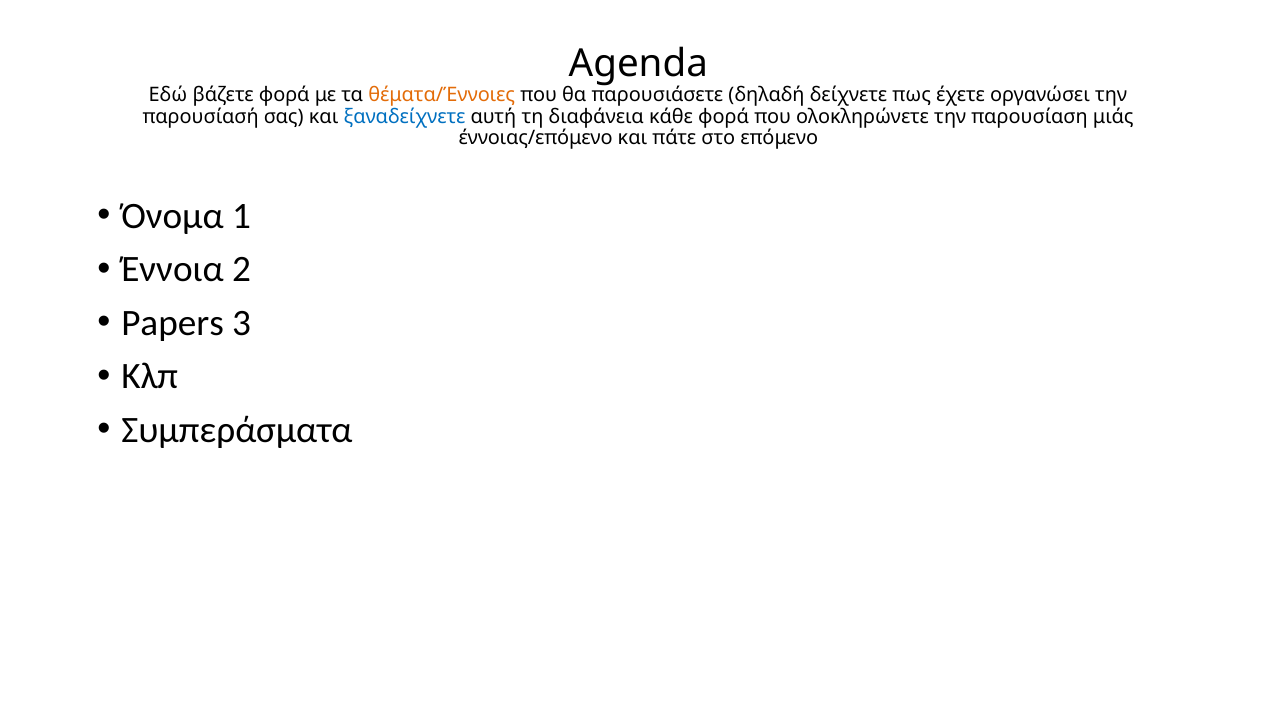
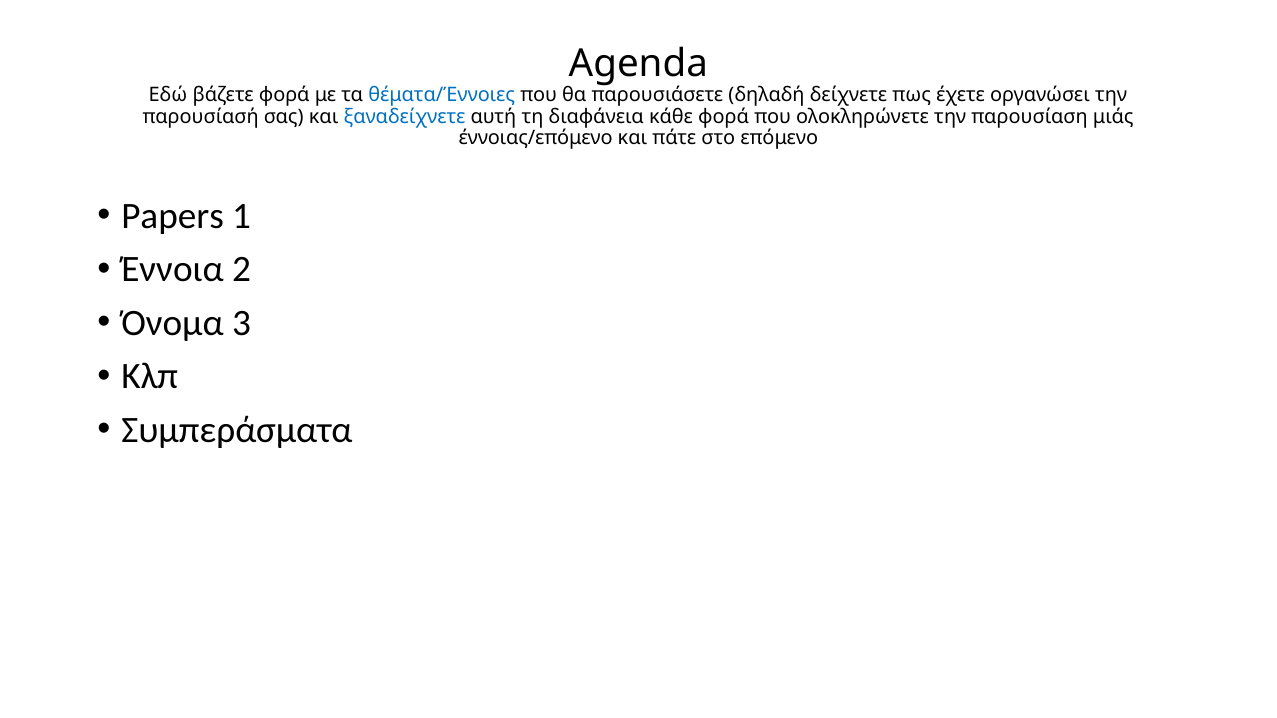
θέματα/Έννοιες colour: orange -> blue (442, 95)
Όνομα: Όνομα -> Papers (173, 216)
Papers: Papers -> Όνομα (173, 323)
